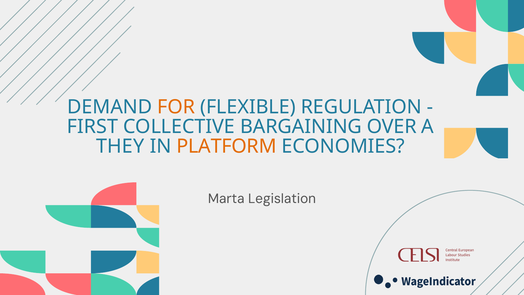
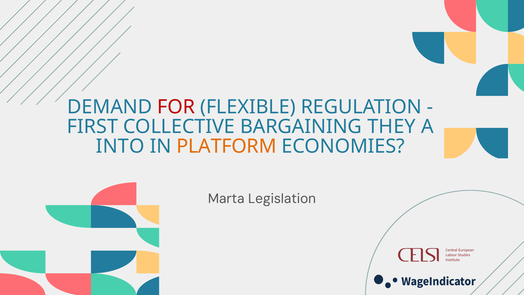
FOR colour: orange -> red (176, 107)
OVER: OVER -> THEY (392, 127)
THEY: THEY -> INTO (120, 146)
